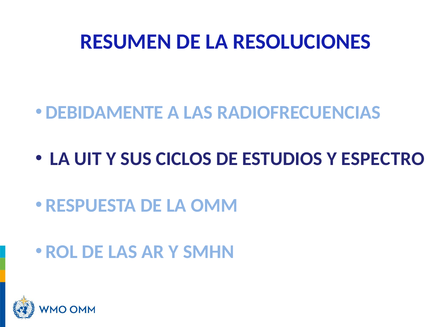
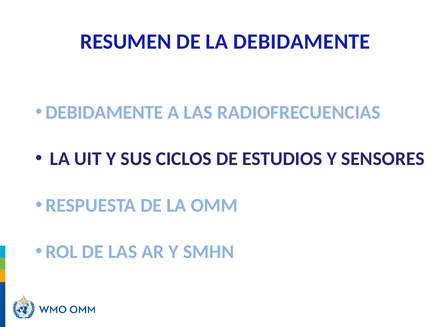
LA RESOLUCIONES: RESOLUCIONES -> DEBIDAMENTE (302, 42)
ESPECTRO: ESPECTRO -> SENSORES (383, 159)
